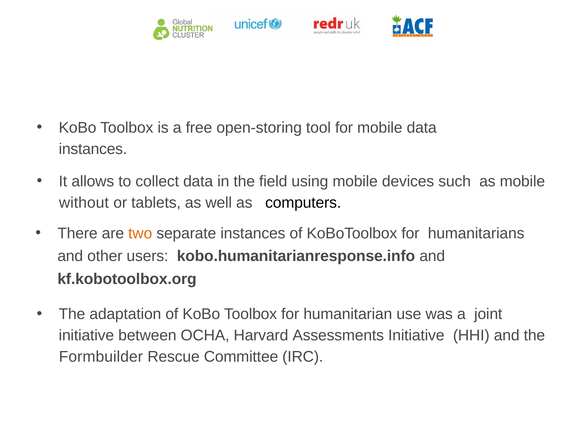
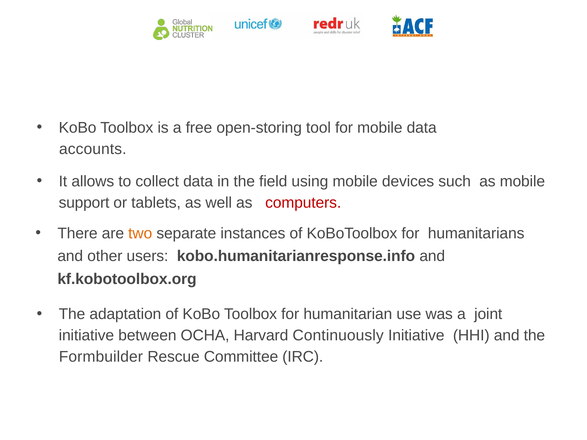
instances: instances -> accounts (93, 149)
without: without -> support (84, 203)
computers colour: black -> red (303, 203)
Assessments: Assessments -> Continuously (338, 336)
